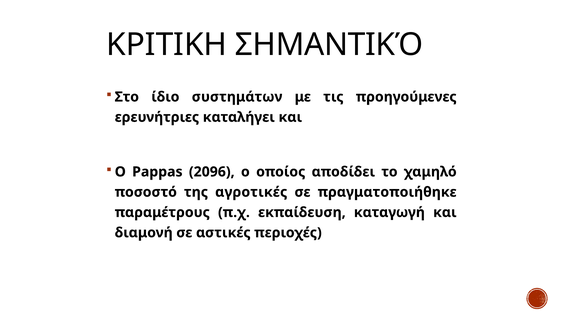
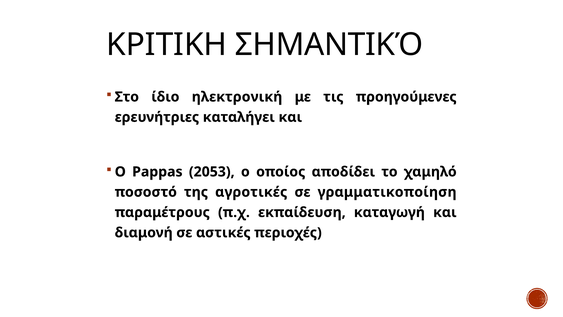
συστημάτων: συστημάτων -> ηλεκτρονική (237, 97)
2096: 2096 -> 2053 (212, 172)
πραγματοποιήθηκε: πραγματοποιήθηκε -> γραμματικοποίηση (387, 192)
